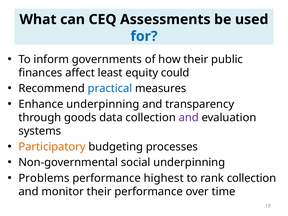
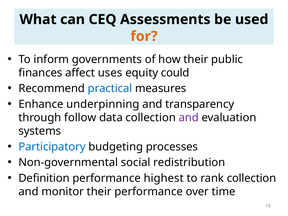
for colour: blue -> orange (144, 36)
least: least -> uses (110, 73)
goods: goods -> follow (80, 118)
Participatory colour: orange -> blue (52, 147)
social underpinning: underpinning -> redistribution (189, 162)
Problems: Problems -> Definition (44, 178)
